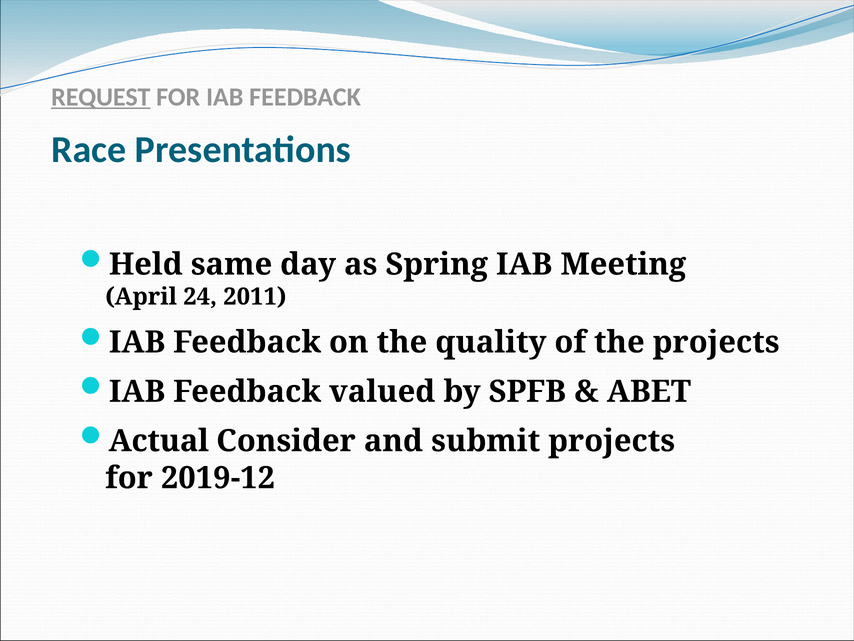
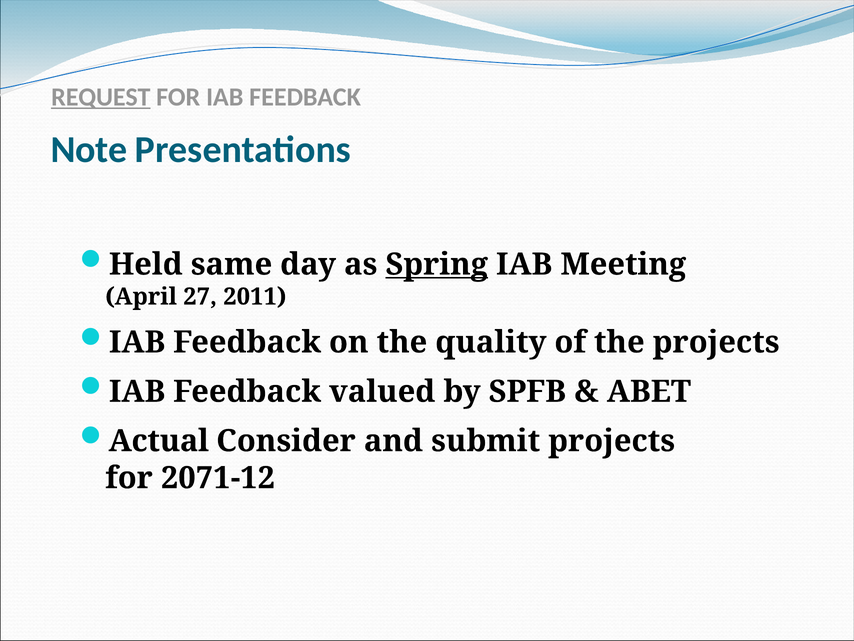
Race: Race -> Note (89, 150)
Spring underline: none -> present (437, 264)
24: 24 -> 27 (200, 296)
2019-12: 2019-12 -> 2071-12 (218, 478)
